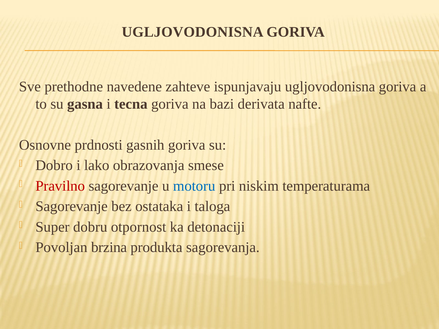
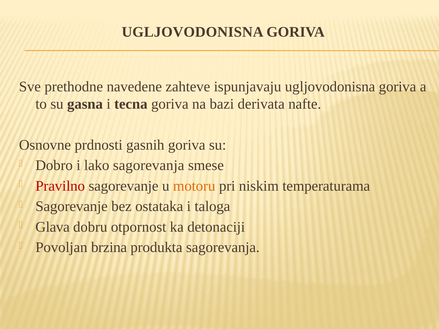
lako obrazovanja: obrazovanja -> sagorevanja (149, 166)
motoru colour: blue -> orange (194, 186)
Super: Super -> Glava (53, 227)
